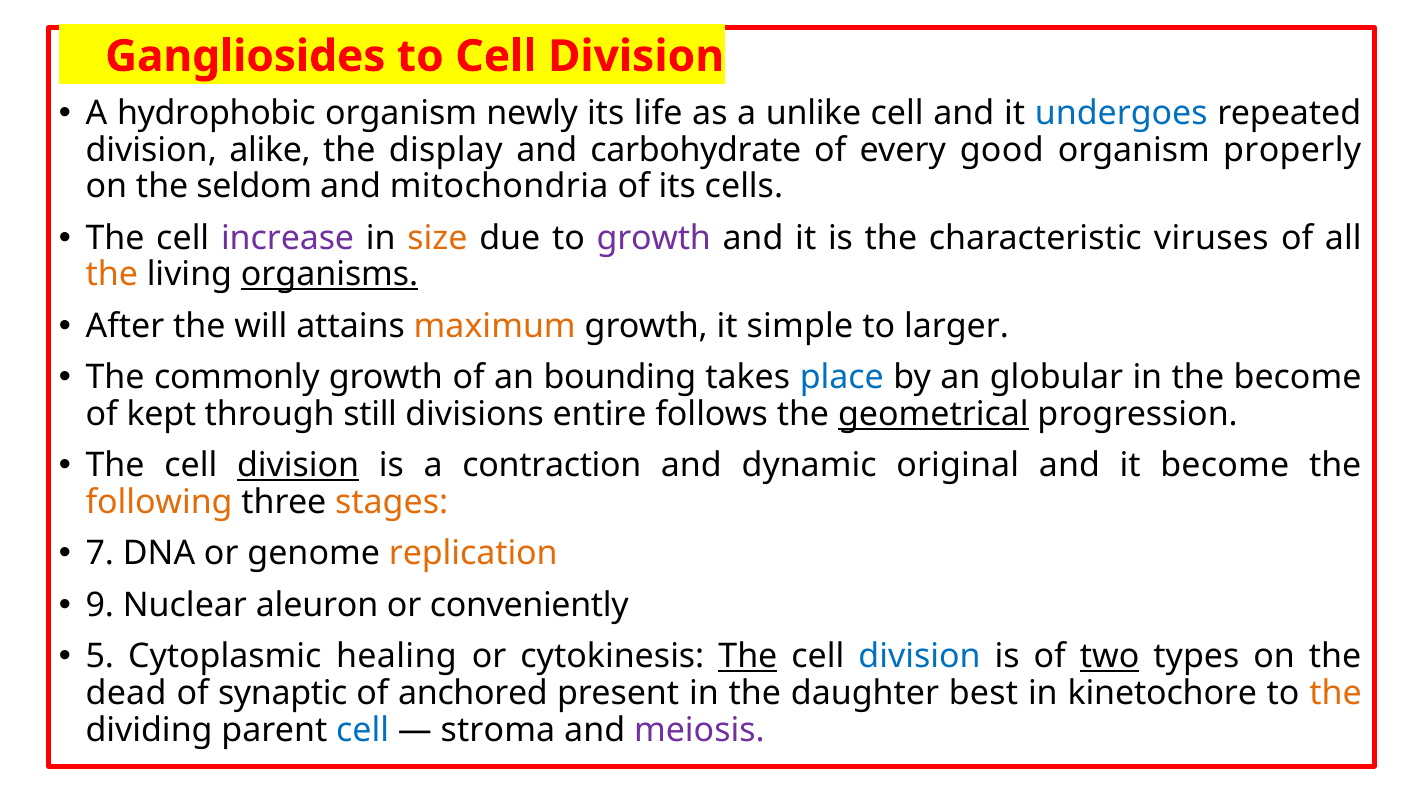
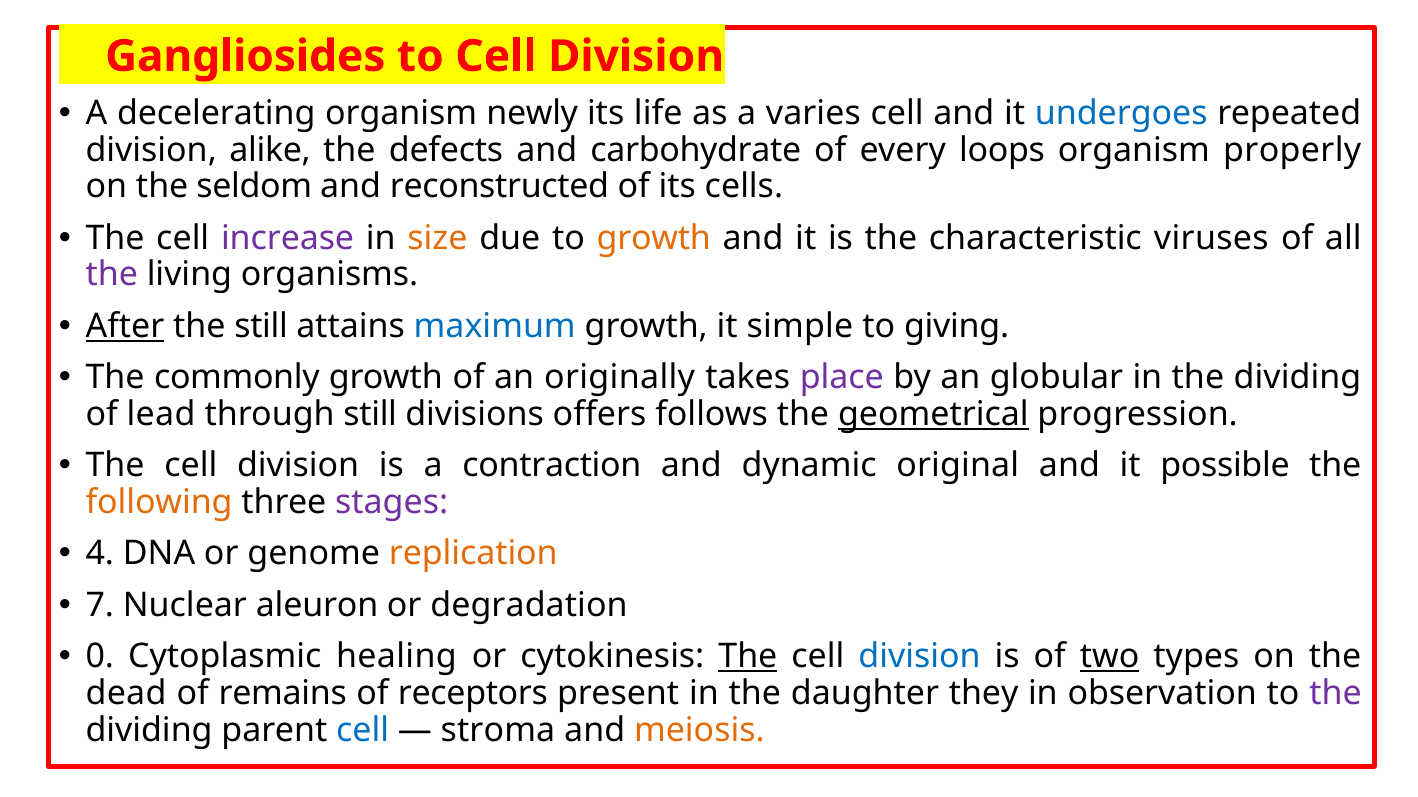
hydrophobic: hydrophobic -> decelerating (216, 113)
unlike: unlike -> varies (813, 113)
display: display -> defects (446, 150)
good: good -> loops (1002, 150)
mitochondria: mitochondria -> reconstructed (499, 187)
growth colour: purple -> orange (654, 238)
the colour: orange -> purple (112, 275)
organisms underline: present -> none (330, 275)
After underline: none -> present (125, 326)
the will: will -> still (261, 326)
maximum colour: orange -> blue (495, 326)
larger: larger -> giving (957, 326)
bounding: bounding -> originally (620, 378)
place colour: blue -> purple (842, 378)
in the become: become -> dividing (1297, 378)
kept: kept -> lead (161, 415)
entire: entire -> offers (600, 415)
division underline: present -> none (298, 466)
it become: become -> possible (1225, 466)
stages colour: orange -> purple (392, 503)
7: 7 -> 4 (100, 554)
9: 9 -> 7 (100, 606)
conveniently: conveniently -> degradation (529, 606)
5: 5 -> 0 (100, 657)
synaptic: synaptic -> remains (283, 694)
anchored: anchored -> receptors (473, 694)
best: best -> they (984, 694)
kinetochore: kinetochore -> observation (1162, 694)
the colour: orange -> purple (1335, 694)
meiosis colour: purple -> orange (699, 730)
